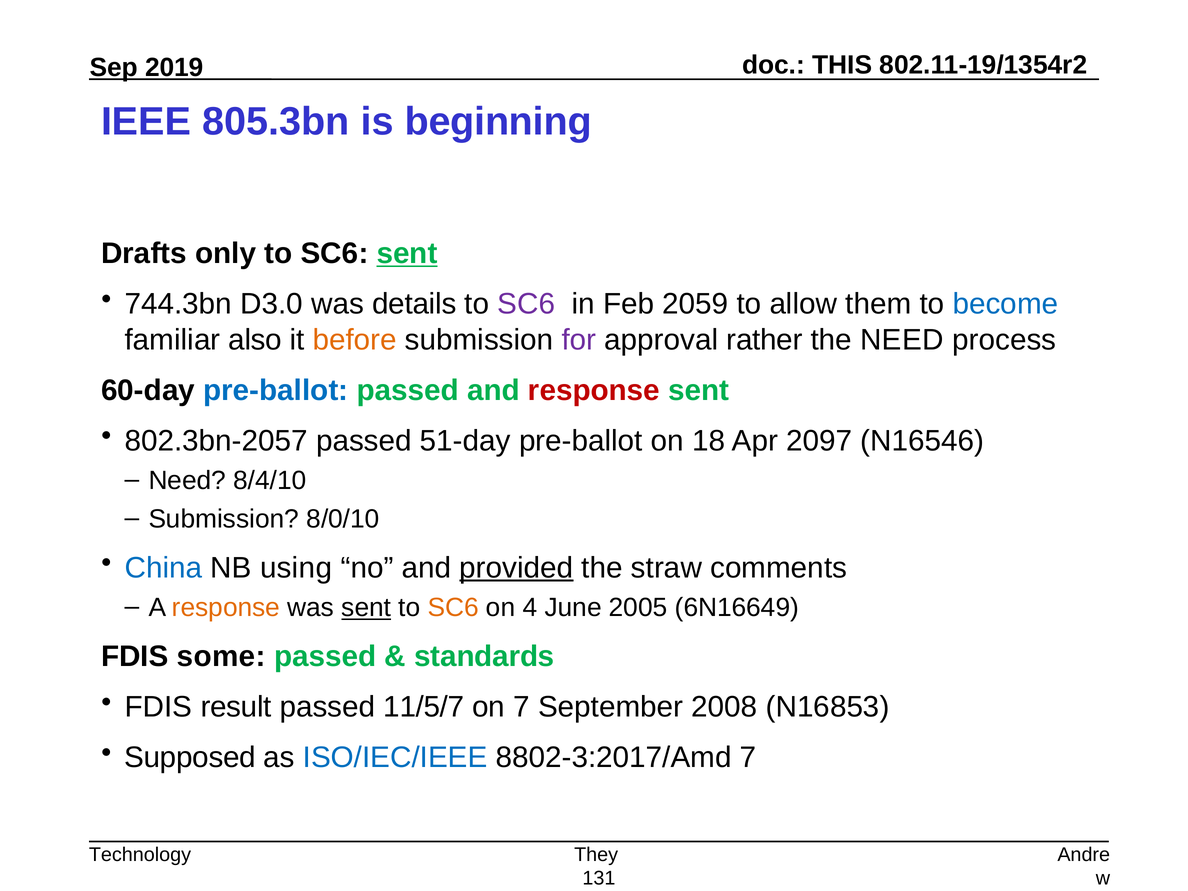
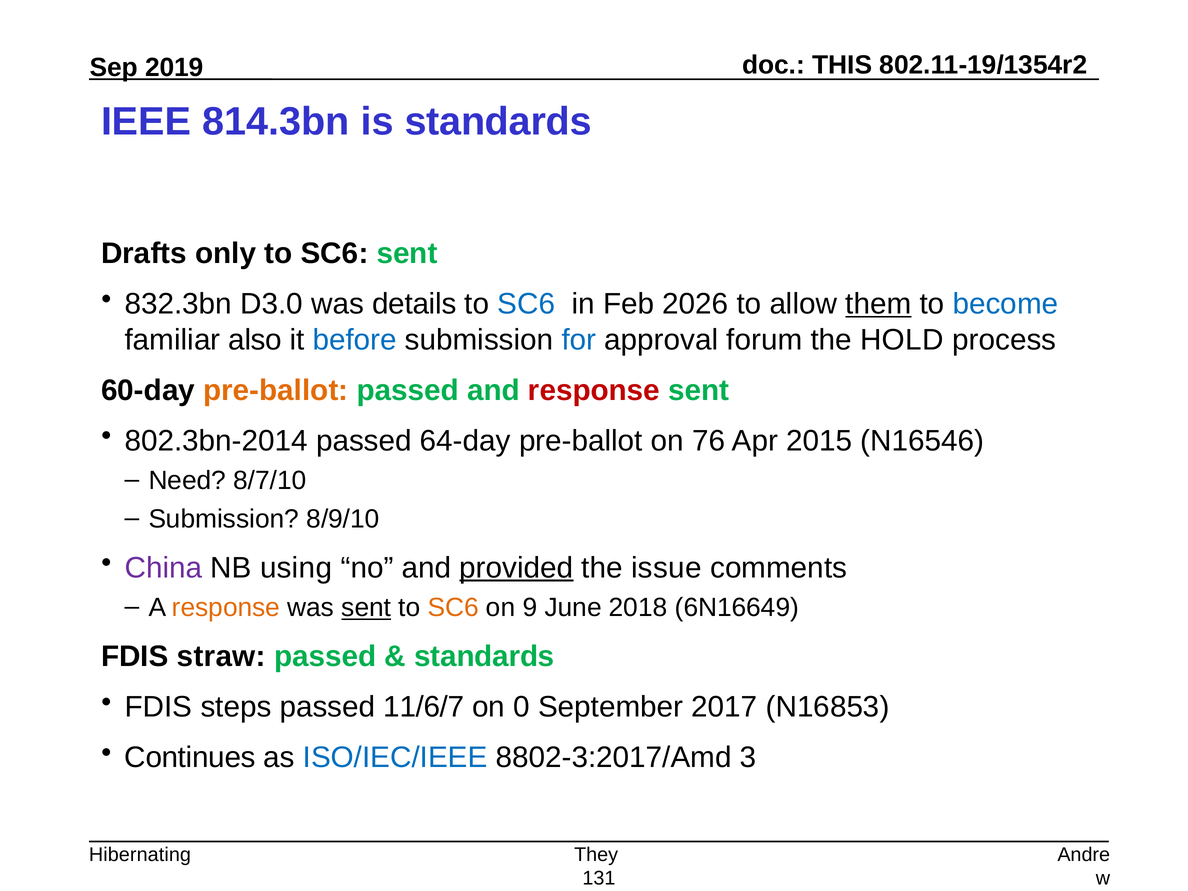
805.3bn: 805.3bn -> 814.3bn (276, 122)
is beginning: beginning -> standards (498, 122)
sent underline: present -> none (407, 254)
744.3bn: 744.3bn -> 832.3bn (178, 304)
SC6 colour: purple -> blue (526, 304)
2059: 2059 -> 2026 (695, 304)
them underline: none -> present (878, 304)
before colour: orange -> blue (355, 340)
for colour: purple -> blue (579, 340)
rather: rather -> forum (764, 340)
the NEED: NEED -> HOLD (902, 340)
pre-ballot colour: blue -> orange (276, 390)
802.3bn-2057: 802.3bn-2057 -> 802.3bn-2014 (216, 441)
51-day: 51-day -> 64-day (465, 441)
18: 18 -> 76 (709, 441)
2097: 2097 -> 2015 (819, 441)
8/4/10: 8/4/10 -> 8/7/10 (270, 481)
8/0/10: 8/0/10 -> 8/9/10 (343, 519)
China colour: blue -> purple (164, 568)
straw: straw -> issue (666, 568)
4: 4 -> 9 (530, 608)
2005: 2005 -> 2018 (638, 608)
some: some -> straw (221, 657)
result: result -> steps (236, 707)
11/5/7: 11/5/7 -> 11/6/7 (424, 707)
on 7: 7 -> 0 (522, 707)
2008: 2008 -> 2017 (724, 707)
Supposed: Supposed -> Continues (190, 758)
8802-3:2017/Amd 7: 7 -> 3 (748, 758)
Technology: Technology -> Hibernating (140, 854)
